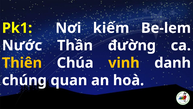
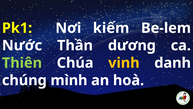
đường: đường -> dương (132, 45)
Thiên colour: yellow -> light green (22, 63)
quan: quan -> mình (69, 80)
